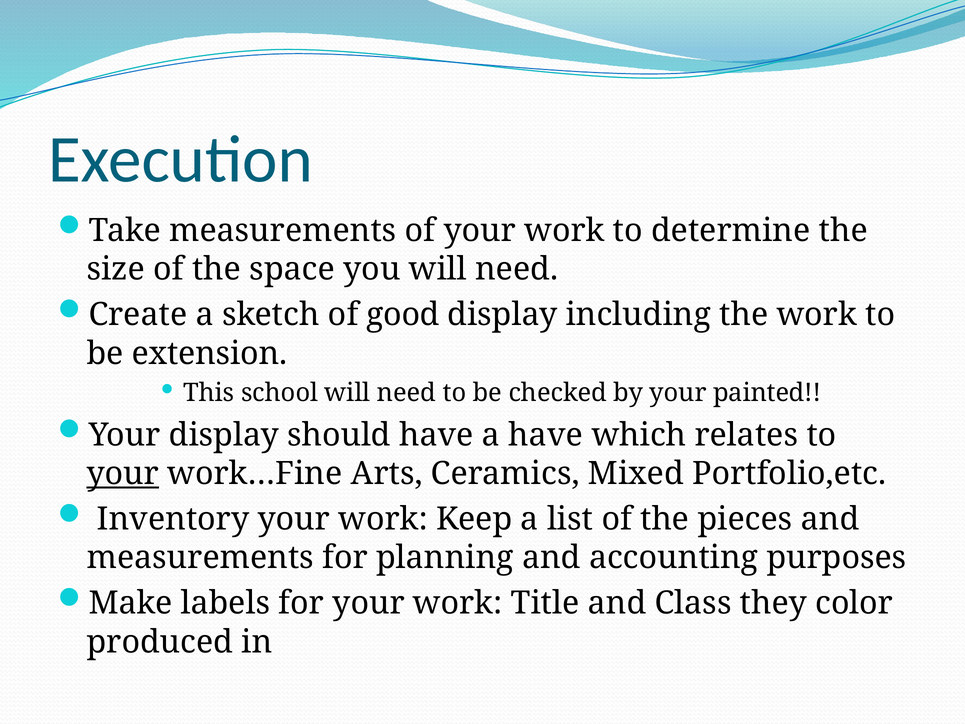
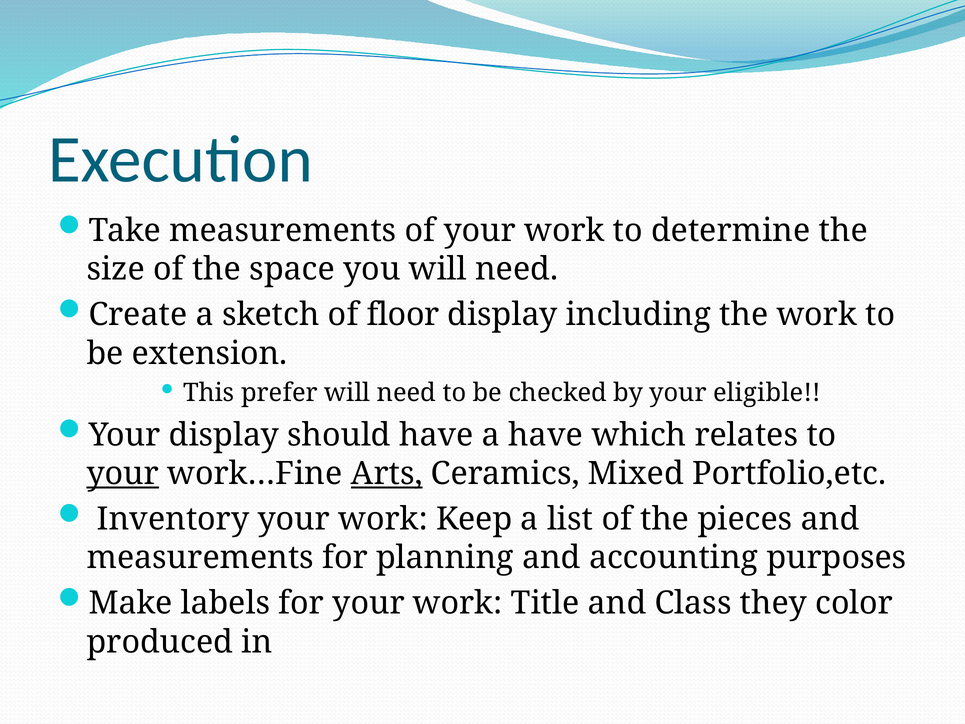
good: good -> floor (403, 315)
school: school -> prefer (279, 393)
painted: painted -> eligible (767, 393)
Arts underline: none -> present (387, 473)
